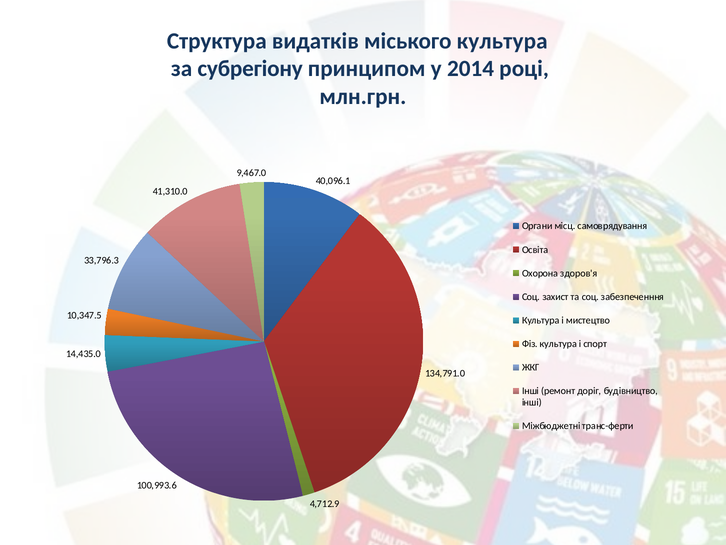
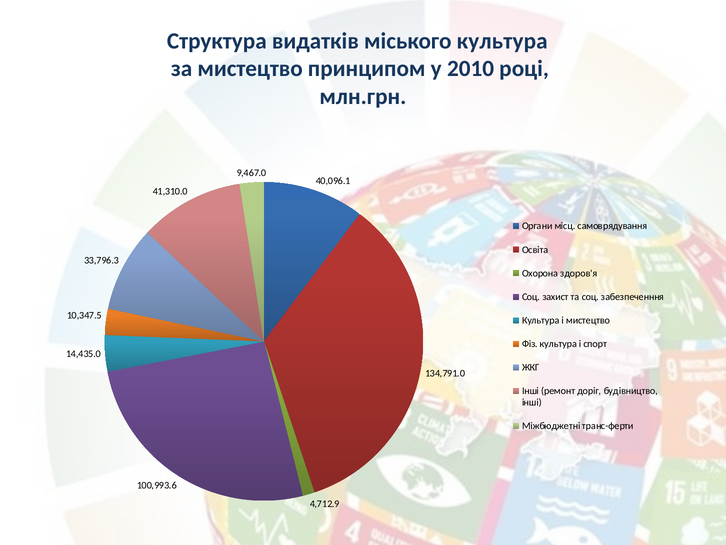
за субрегіону: субрегіону -> мистецтво (250, 69)
2014: 2014 -> 2010 (470, 69)
